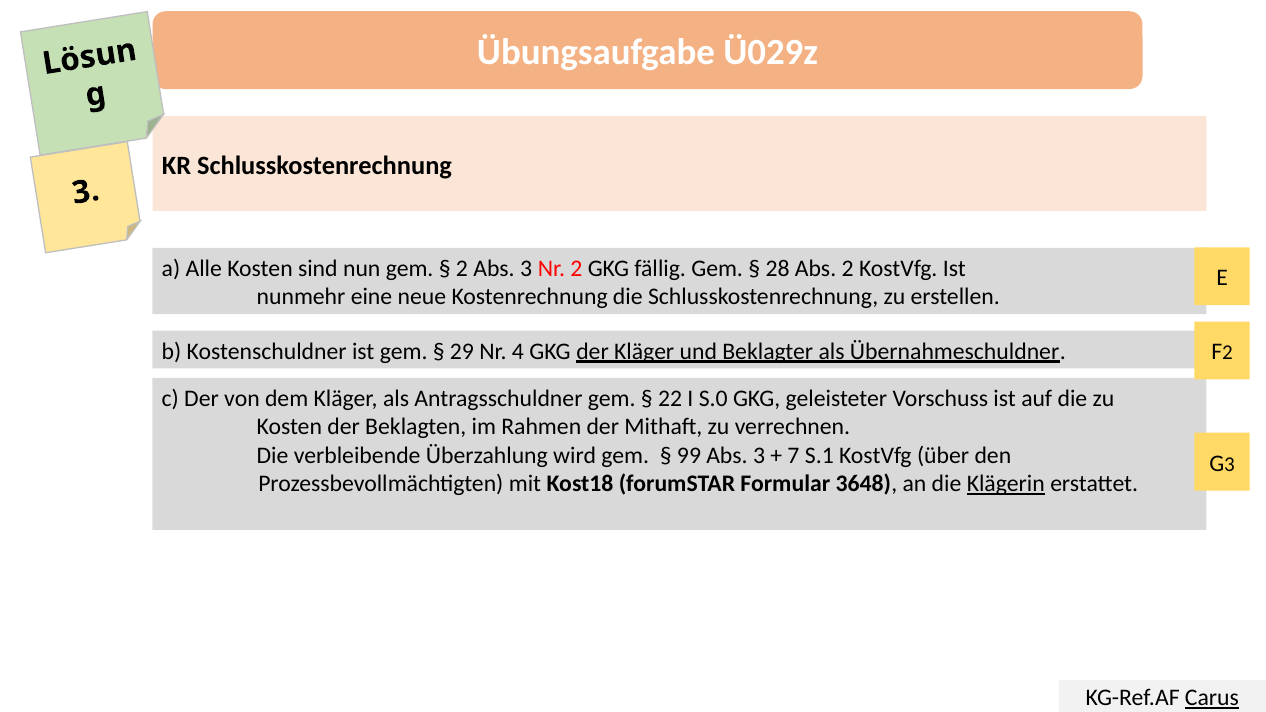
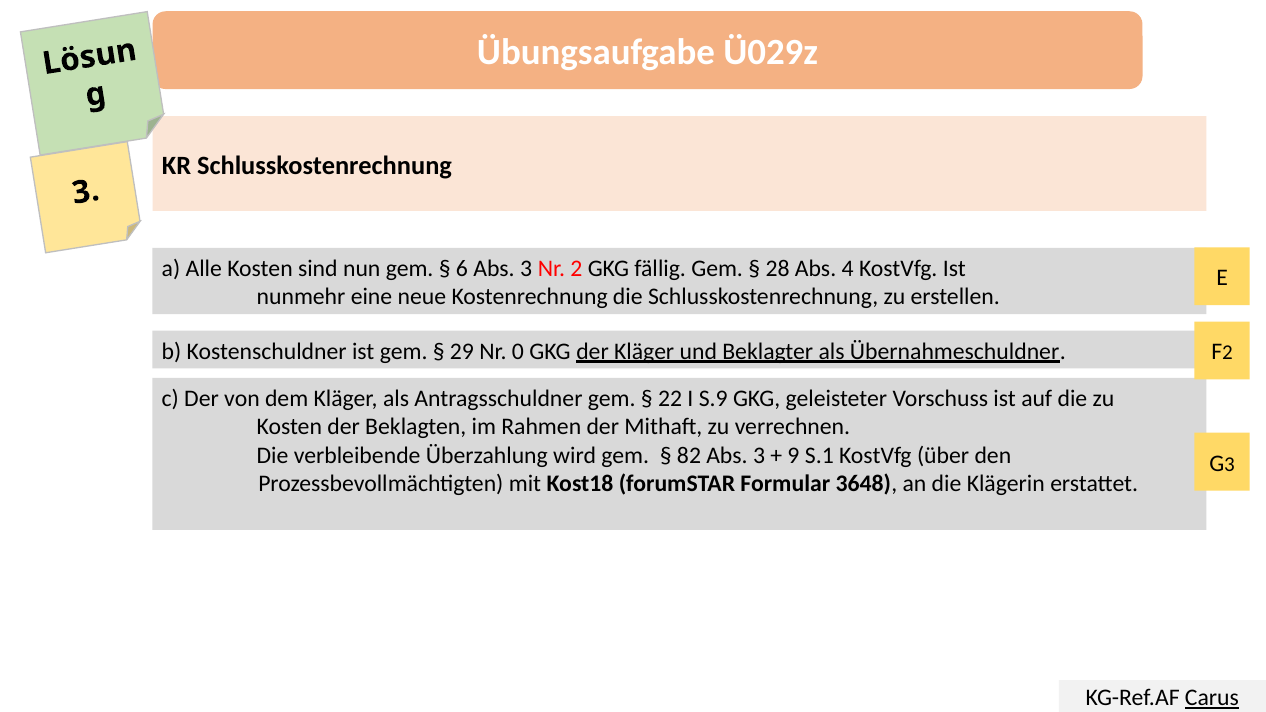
2: 2 -> 6 (462, 268)
Abs 2: 2 -> 4 (848, 268)
4: 4 -> 0 (518, 351)
S.0: S.0 -> S.9 (713, 399)
99: 99 -> 82 (689, 456)
7: 7 -> 9 (793, 456)
Klägerin underline: present -> none (1006, 484)
